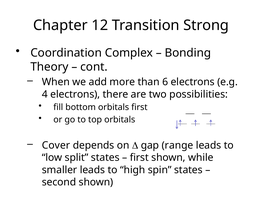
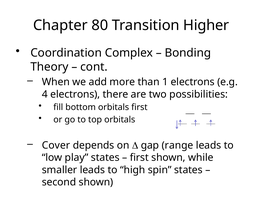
12: 12 -> 80 (100, 25)
Strong: Strong -> Higher (206, 25)
6: 6 -> 1 (165, 82)
split: split -> play (77, 157)
